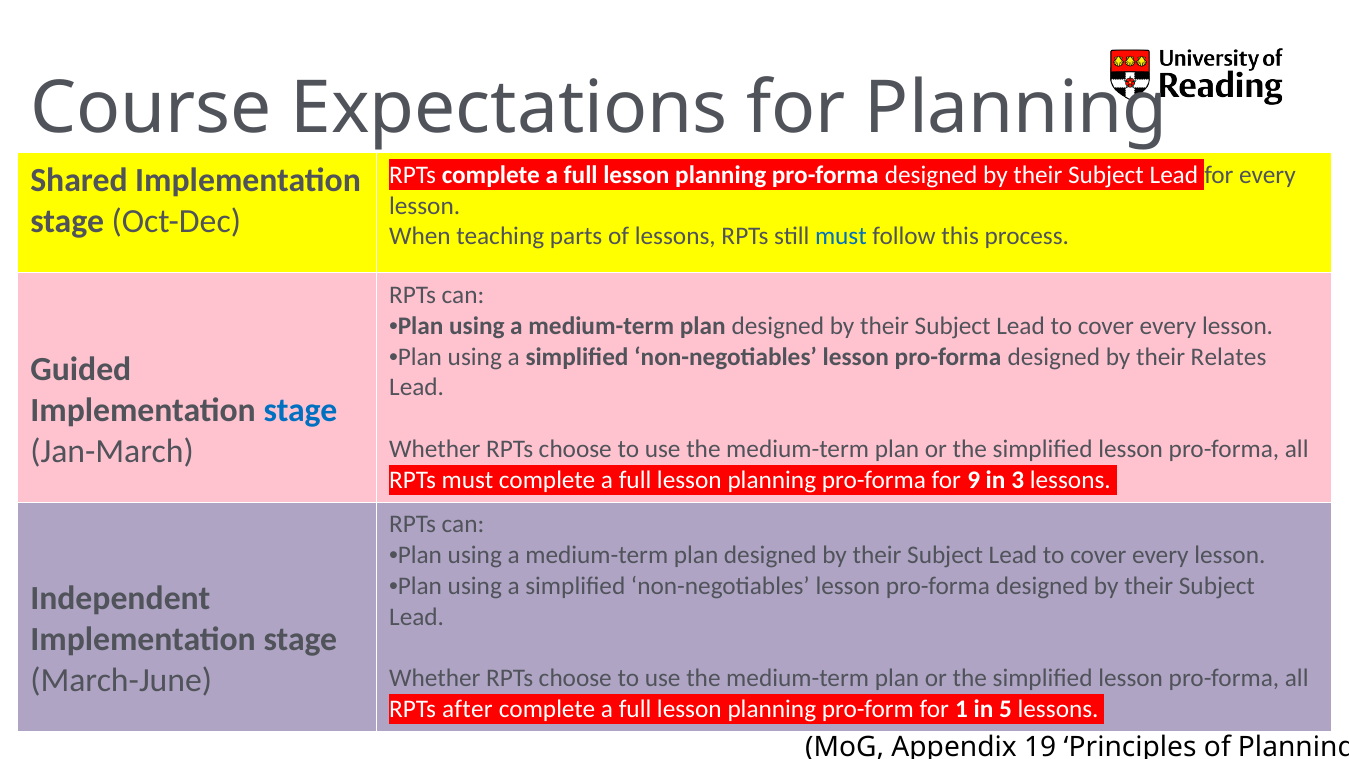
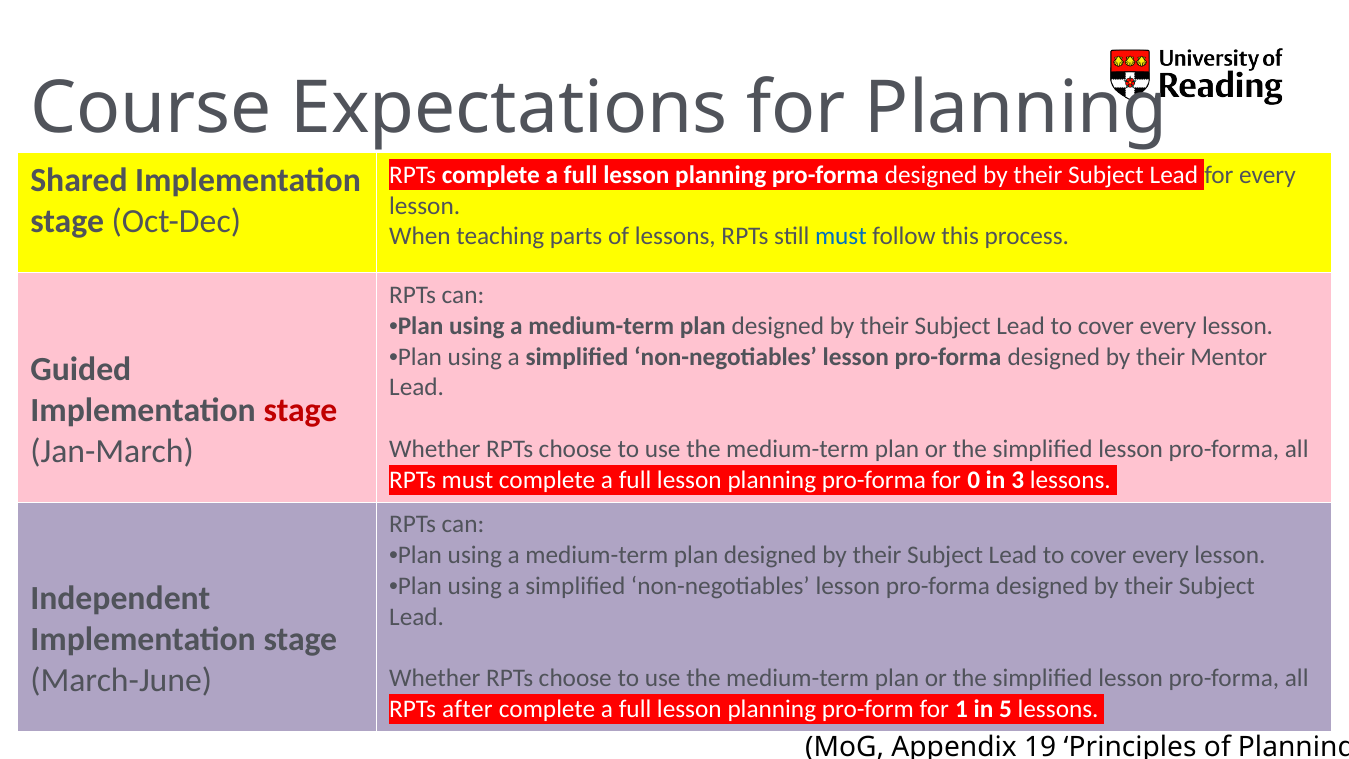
Relates: Relates -> Mentor (1229, 357)
stage colour: blue -> red (300, 410)
9: 9 -> 0 (974, 480)
